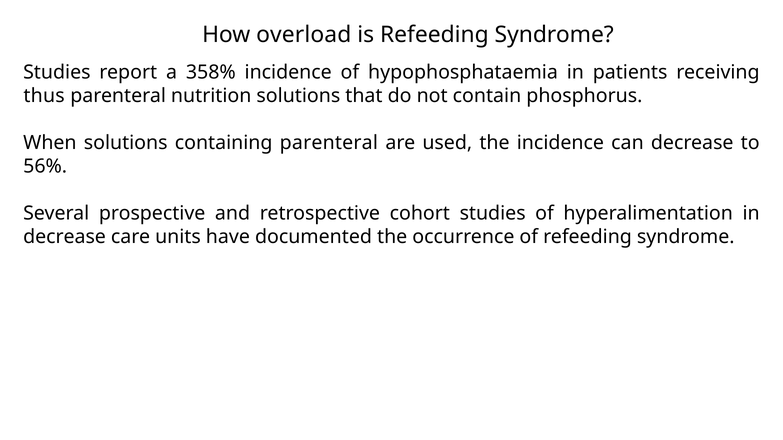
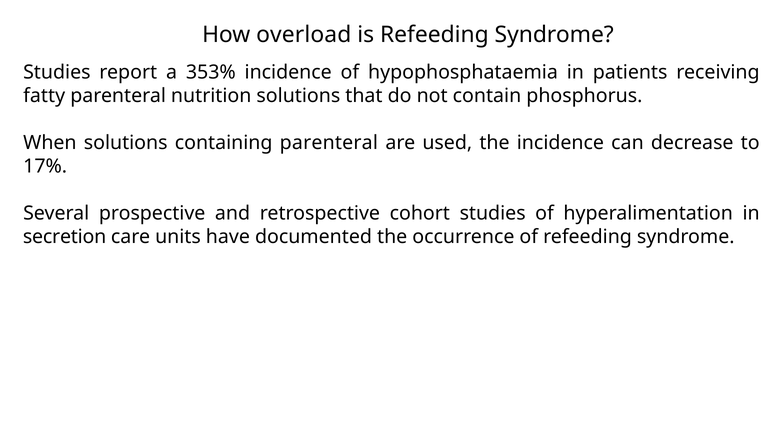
358%: 358% -> 353% (211, 72)
thus: thus -> fatty (44, 96)
56%: 56% -> 17% (45, 166)
decrease: decrease -> secretion (65, 237)
